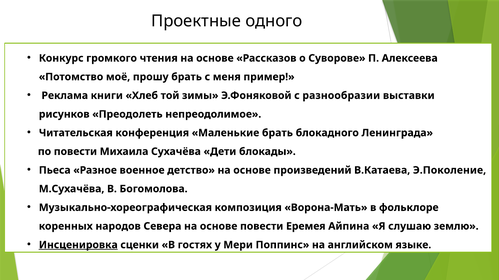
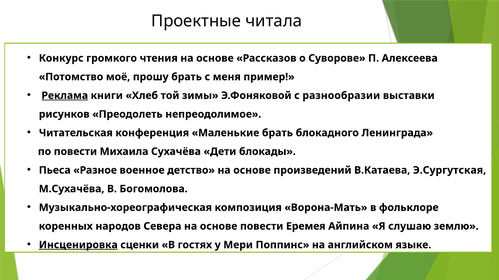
одного: одного -> читала (274, 21)
Реклама underline: none -> present (65, 96)
Э.Поколение: Э.Поколение -> Э.Сургутская (449, 171)
